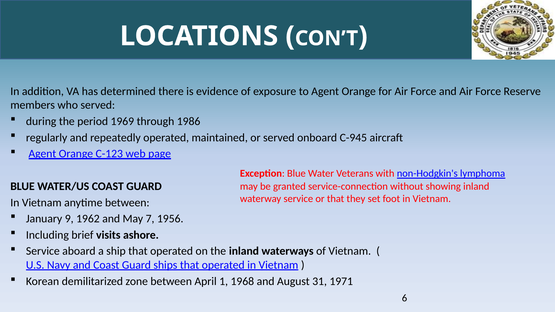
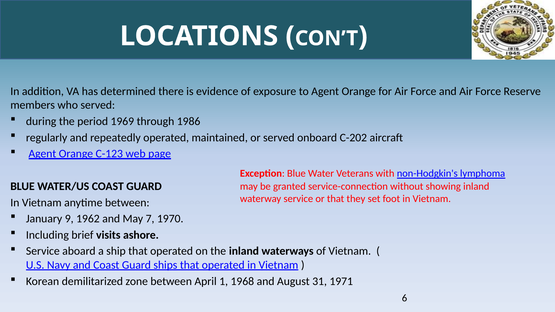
C-945: C-945 -> C-202 (353, 138)
1956: 1956 -> 1970 (170, 219)
